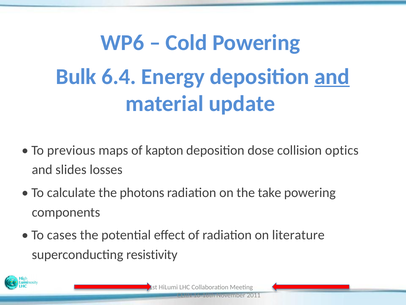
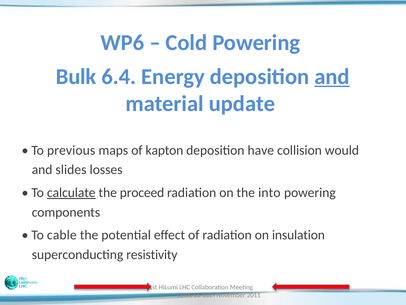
dose: dose -> have (261, 150)
optics: optics -> would (342, 150)
calculate underline: none -> present (71, 192)
photons: photons -> proceed (142, 192)
take: take -> into (269, 192)
cases: cases -> cable (62, 235)
literature: literature -> insulation (298, 235)
